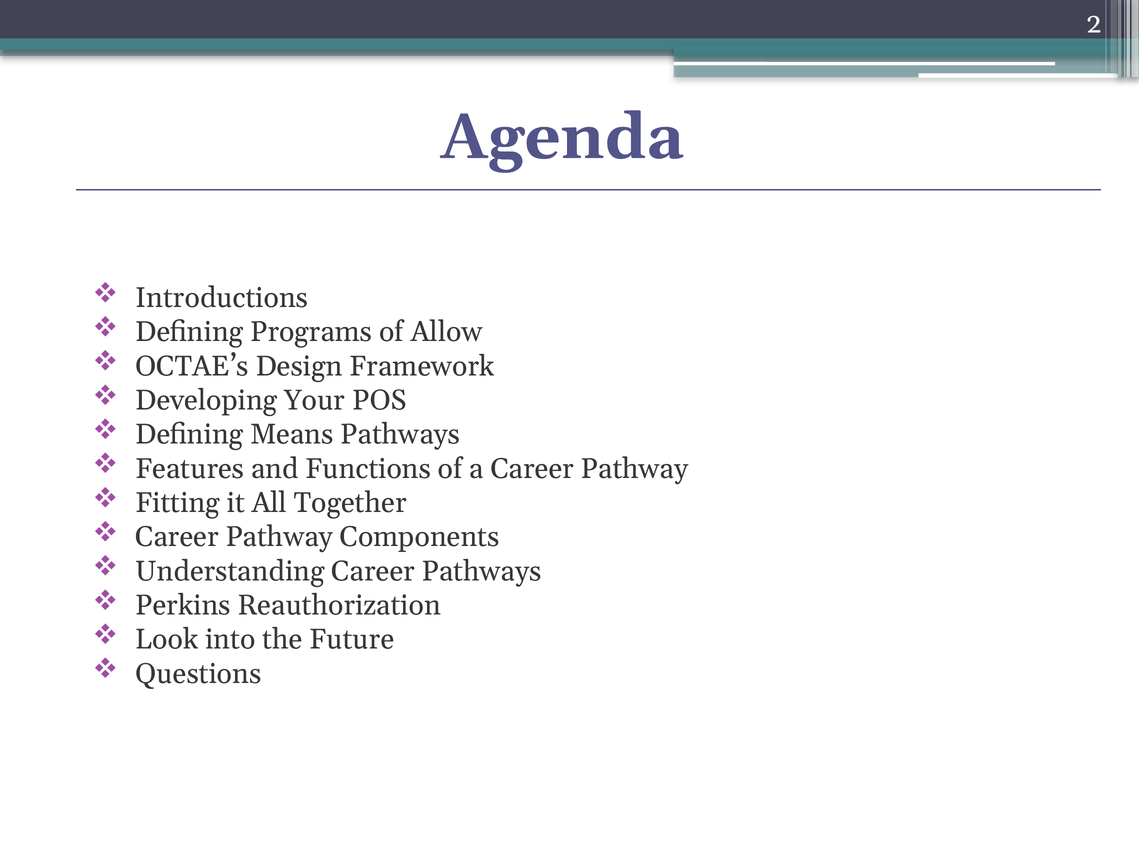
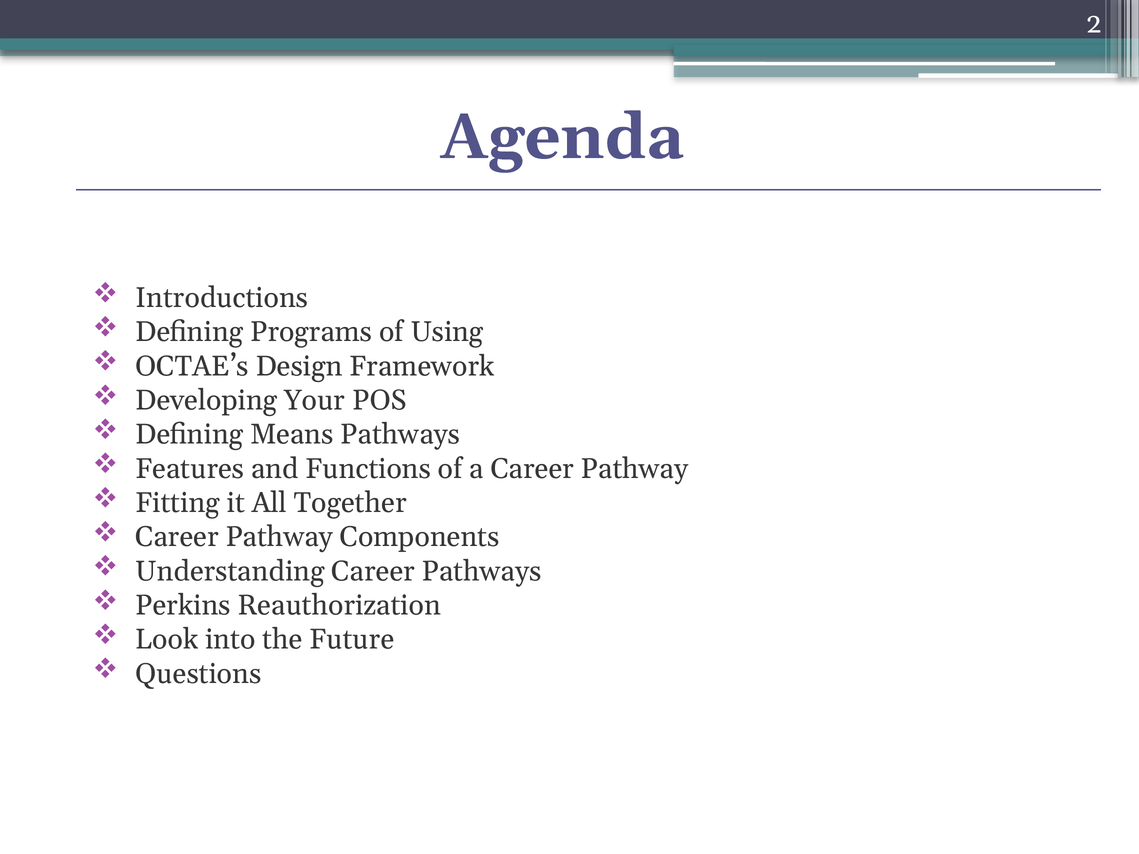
Allow: Allow -> Using (447, 332)
